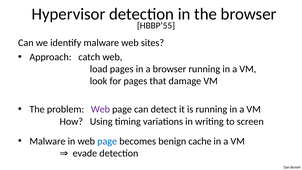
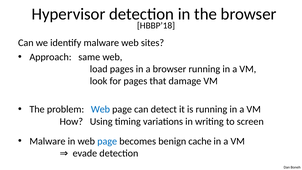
HBBP’55: HBBP’55 -> HBBP’18 (156, 25)
catch: catch -> same (89, 57)
Web colour: purple -> blue (100, 109)
